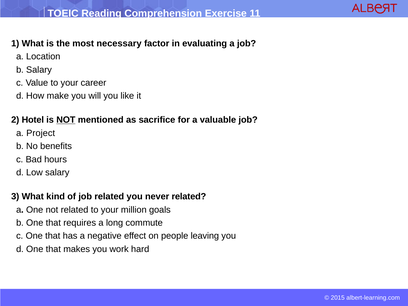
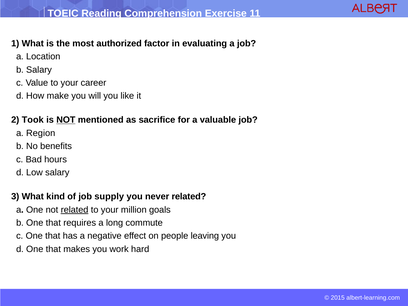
necessary: necessary -> authorized (119, 43)
Hotel: Hotel -> Took (33, 120)
Project: Project -> Region (41, 133)
job related: related -> supply (109, 197)
related underline: none -> present (75, 210)
